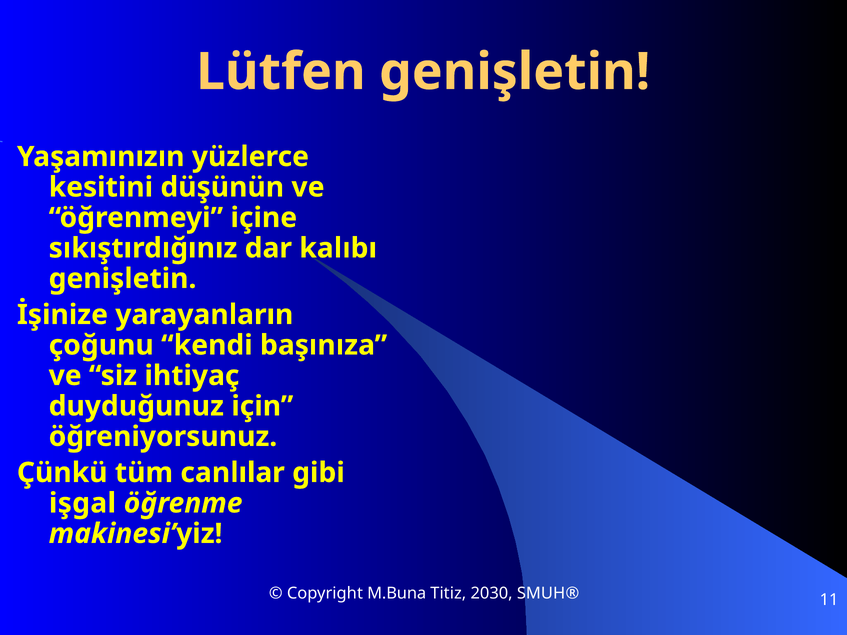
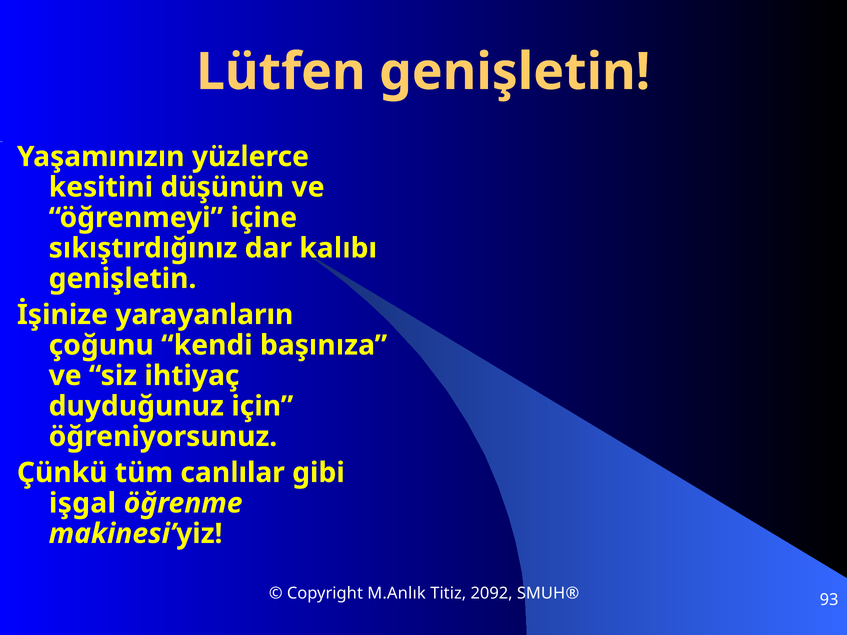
M.Buna: M.Buna -> M.Anlık (397, 593)
2030: 2030 -> 2092 (492, 593)
11: 11 -> 93 (829, 600)
